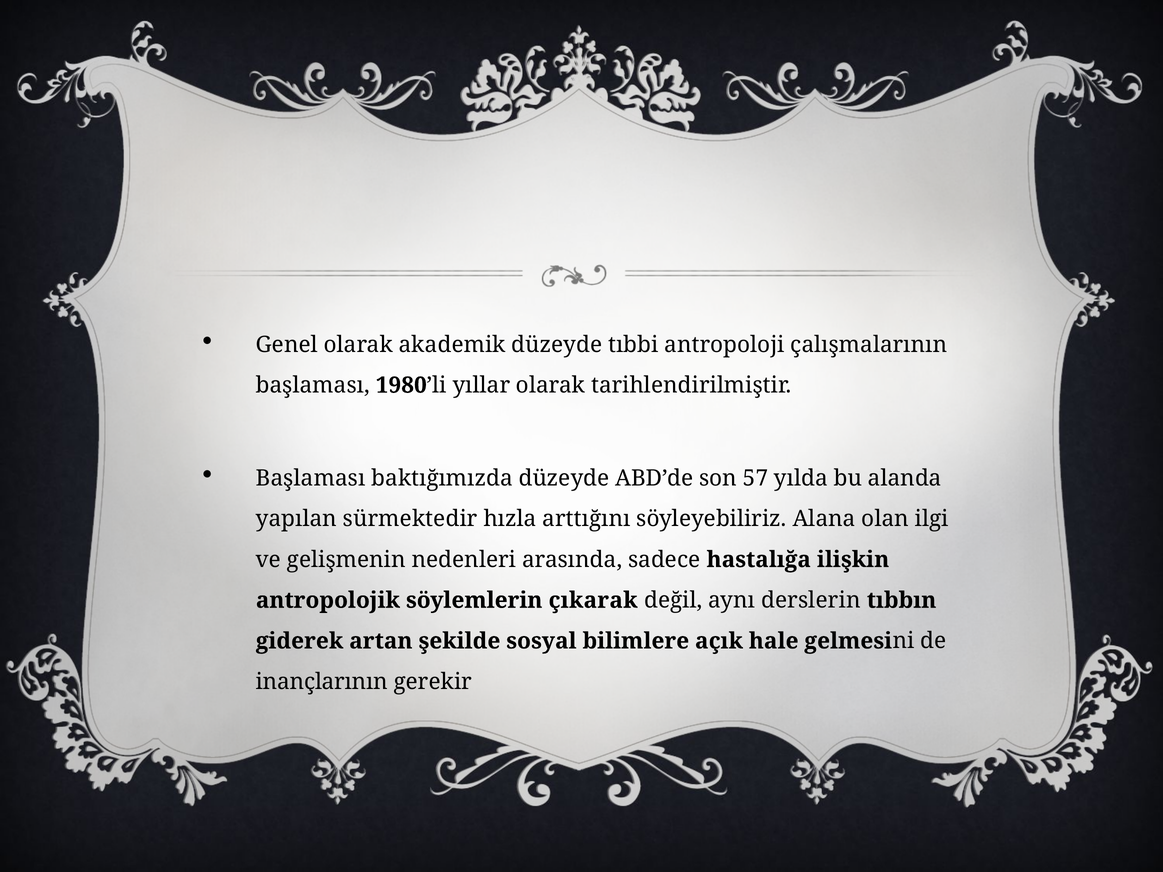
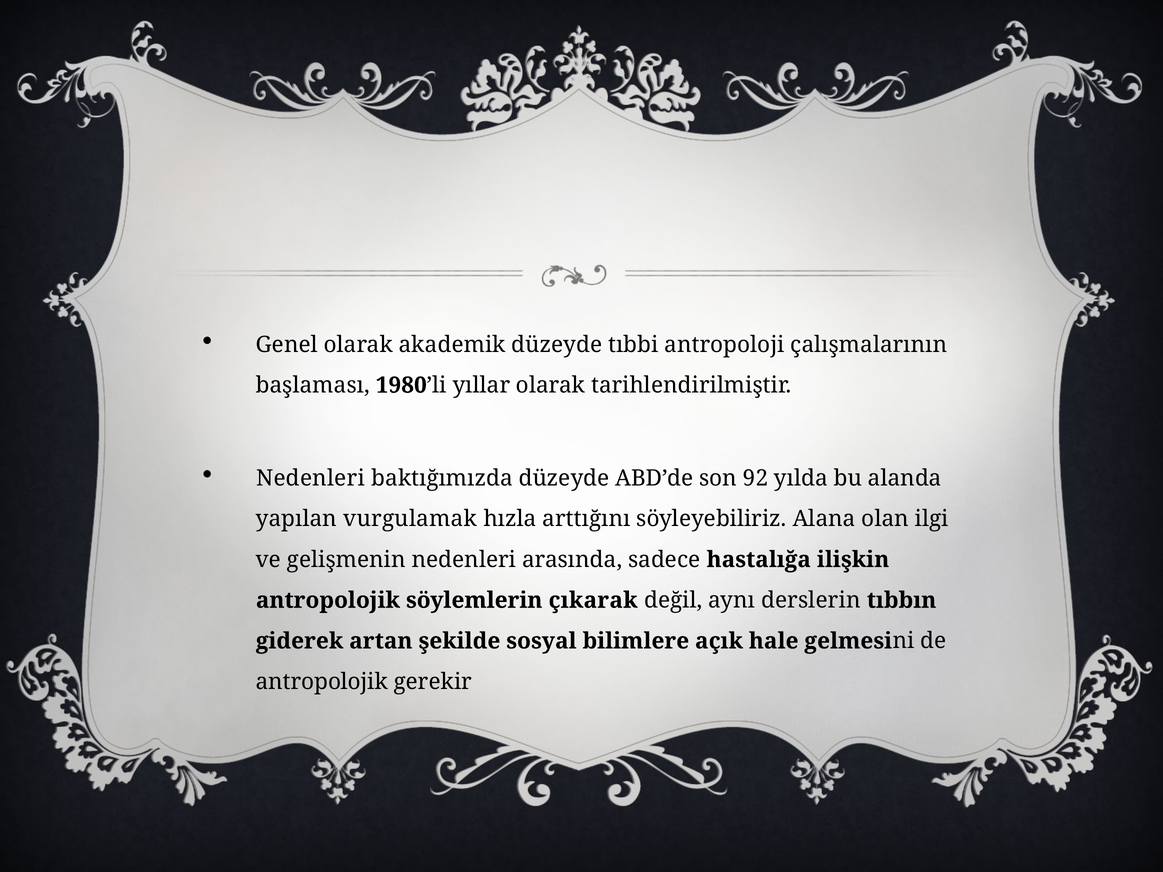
Başlaması: Başlaması -> Nedenleri (311, 478)
57: 57 -> 92 (755, 478)
sürmektedir: sürmektedir -> vurgulamak (410, 519)
inançlarının: inançlarının -> antropolojik (322, 682)
